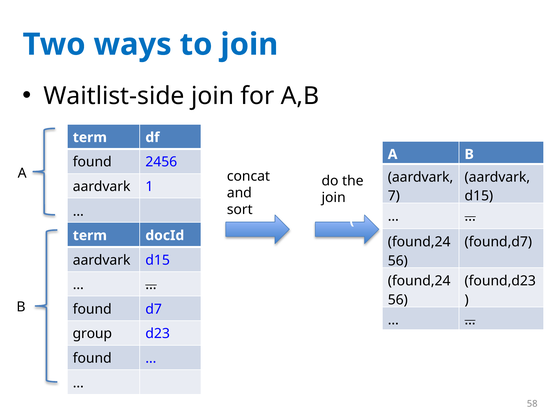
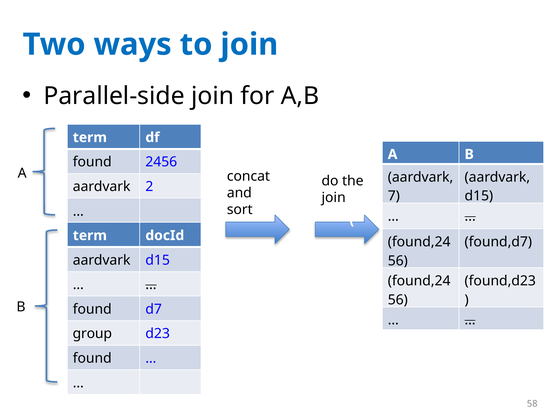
Waitlist-side: Waitlist-side -> Parallel-side (114, 96)
1: 1 -> 2 (149, 186)
